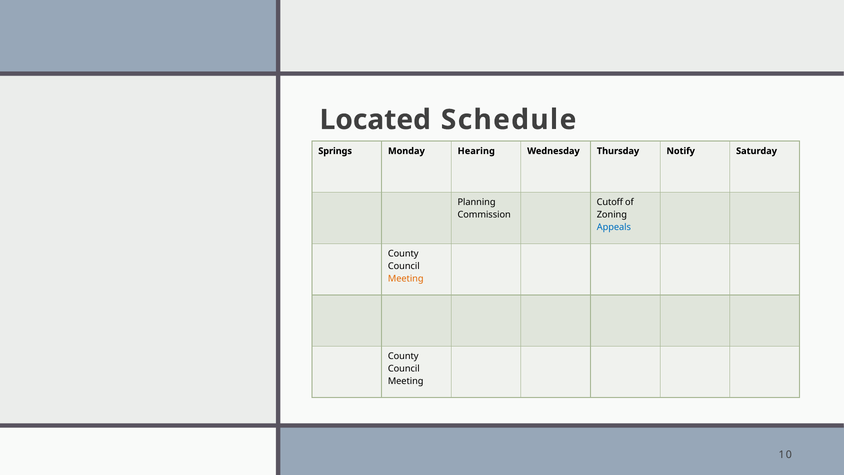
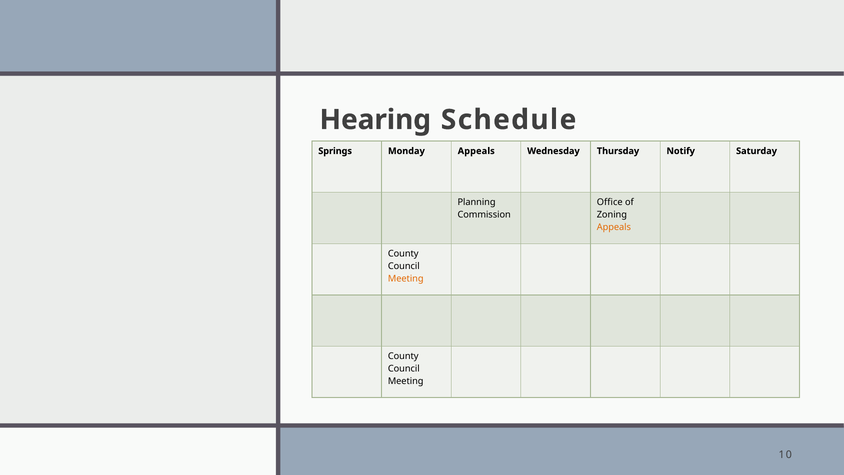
Located: Located -> Hearing (375, 120)
Monday Hearing: Hearing -> Appeals (476, 151)
Cutoff: Cutoff -> Office (610, 202)
Appeals colour: blue -> orange (614, 227)
